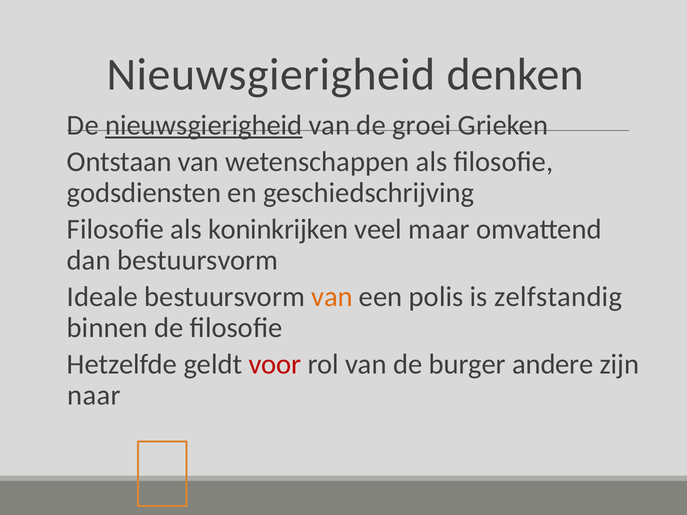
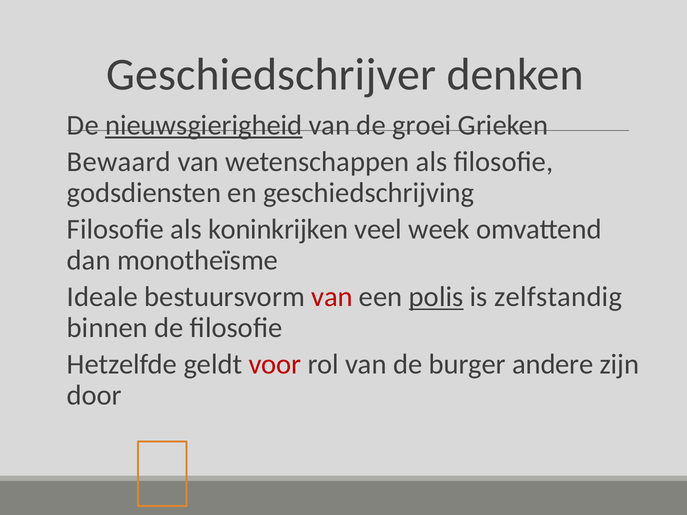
Nieuwsgierigheid: Nieuwsgierigheid -> Geschiedschrijver (271, 75)
Ontstaan: Ontstaan -> Bewaard (119, 162)
maar: maar -> week (439, 229)
dan bestuursvorm: bestuursvorm -> monotheïsme (198, 260)
van colour: orange -> red (332, 297)
polis underline: none -> present (436, 297)
naar: naar -> door (94, 395)
